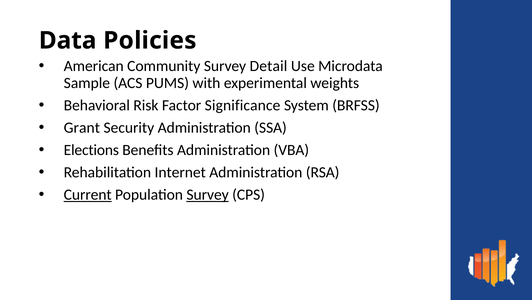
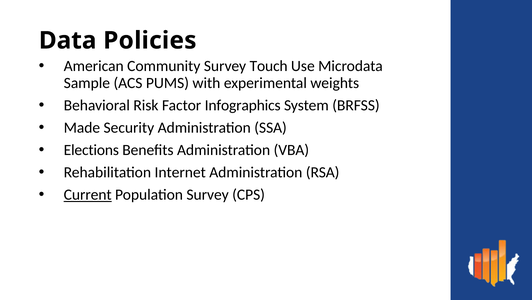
Detail: Detail -> Touch (269, 66)
Significance: Significance -> Infographics (243, 105)
Grant: Grant -> Made (82, 127)
Survey underline: present -> none (208, 194)
